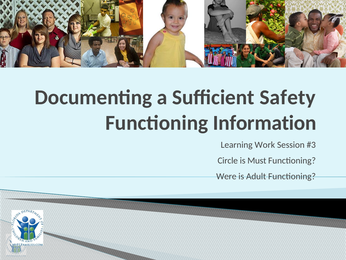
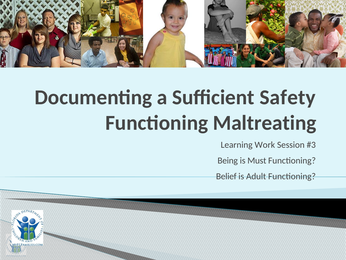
Information: Information -> Maltreating (265, 123)
Circle: Circle -> Being (228, 160)
Were: Were -> Belief (226, 176)
